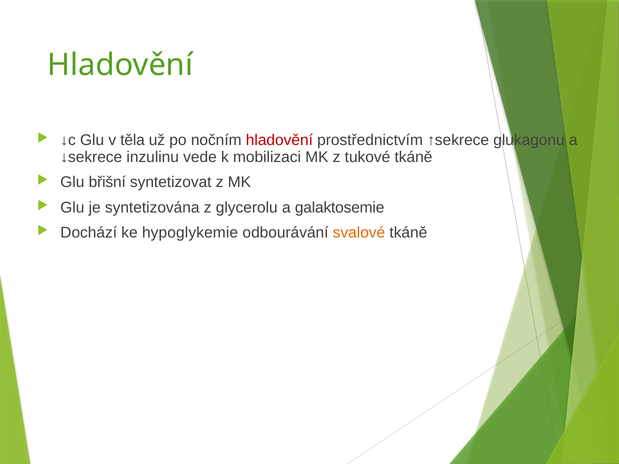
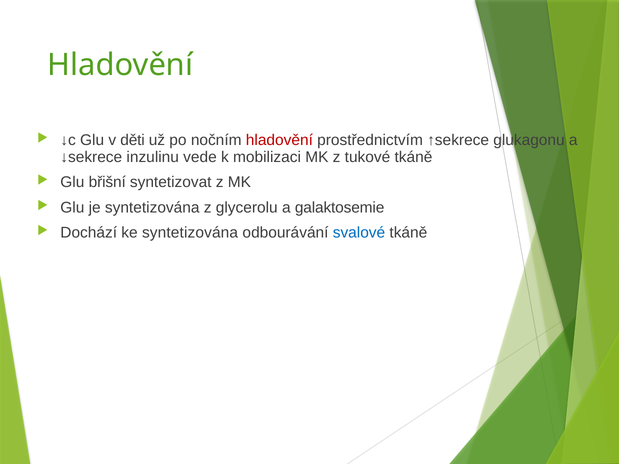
těla: těla -> děti (133, 140)
ke hypoglykemie: hypoglykemie -> syntetizována (190, 233)
svalové colour: orange -> blue (359, 233)
